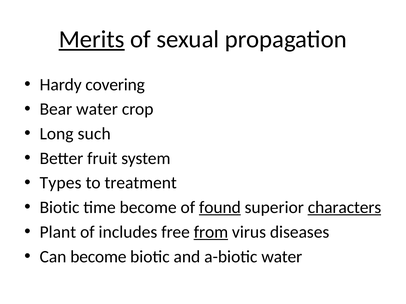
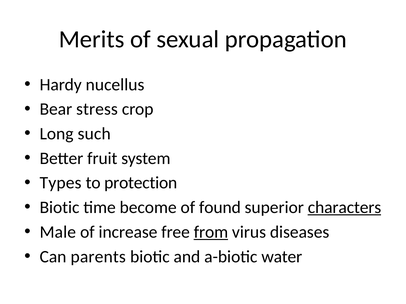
Merits underline: present -> none (92, 39)
covering: covering -> nucellus (115, 85)
Bear water: water -> stress (97, 109)
treatment: treatment -> protection (141, 183)
found underline: present -> none (220, 208)
Plant: Plant -> Male (58, 232)
includes: includes -> increase (128, 232)
Can become: become -> parents (98, 257)
